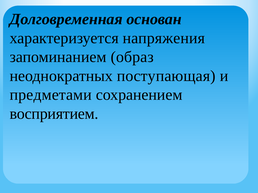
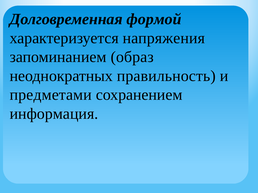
основан: основан -> формой (154, 19)
поступающая: поступающая -> правильность (166, 76)
восприятием: восприятием -> информация (54, 114)
